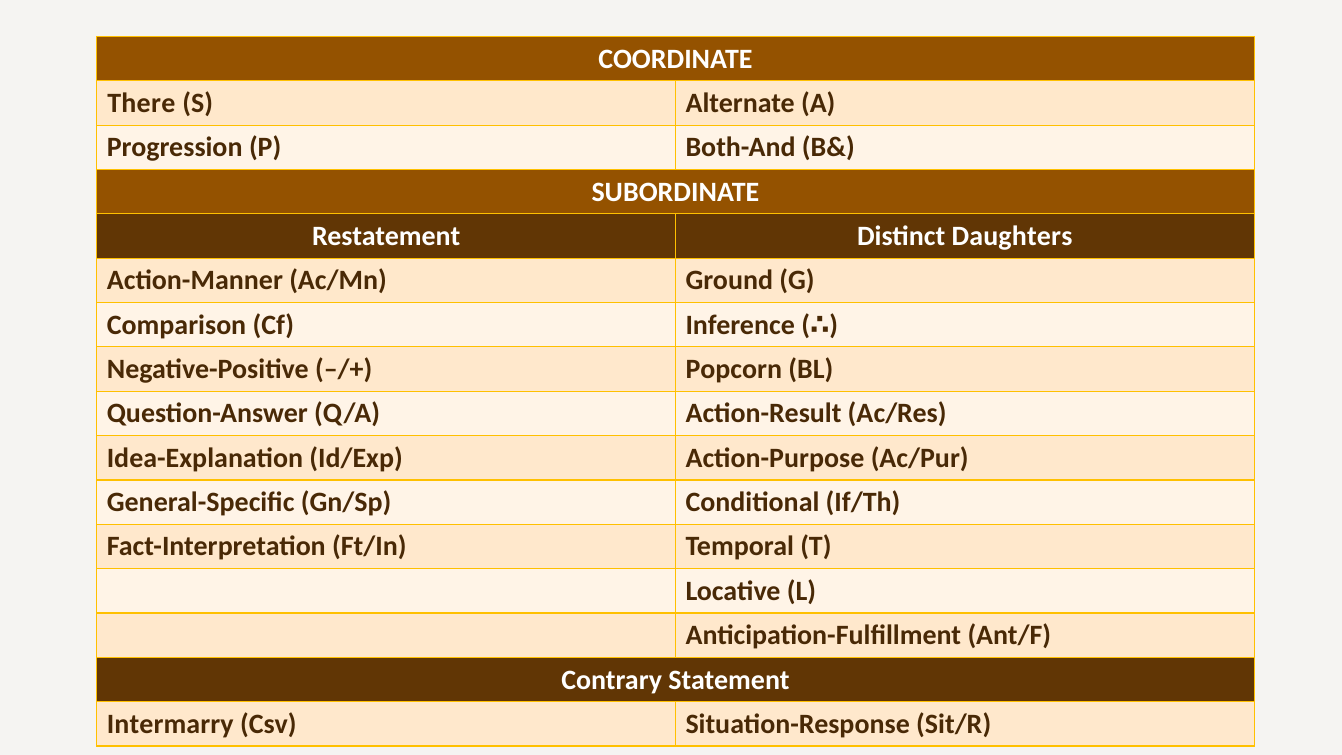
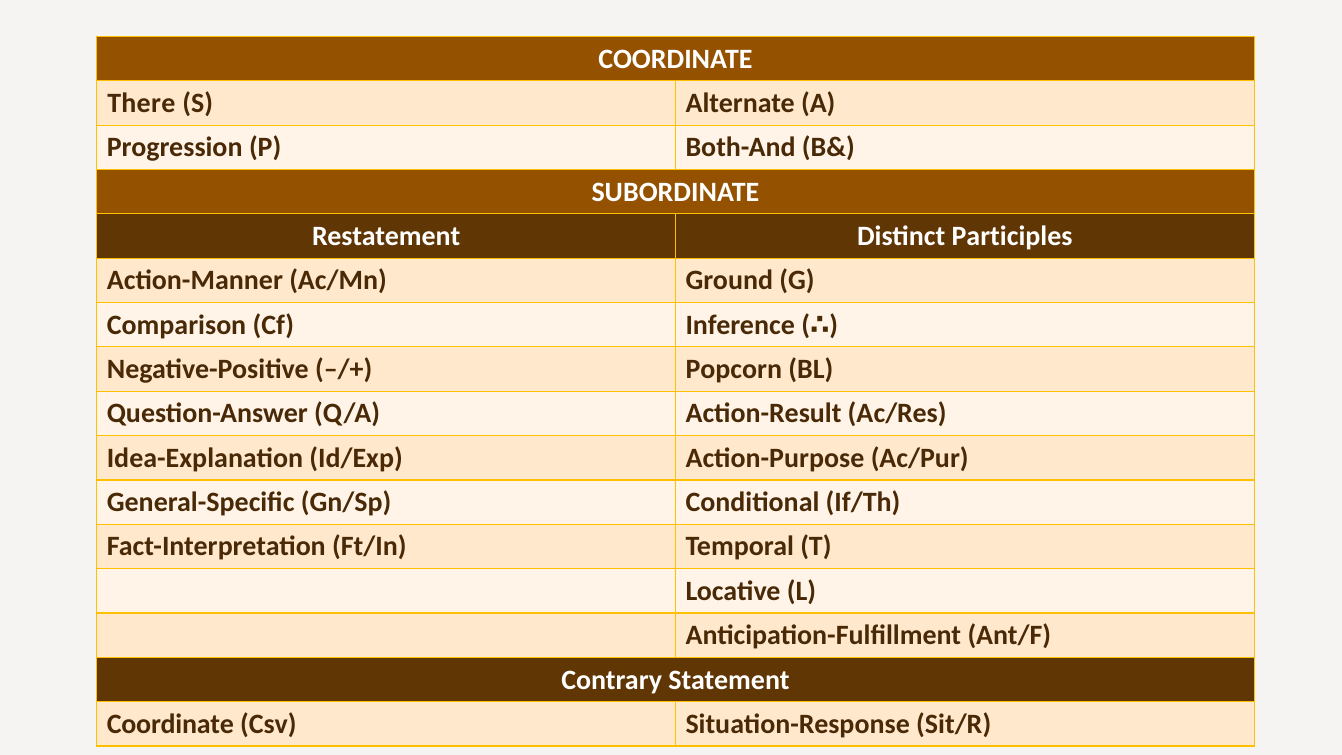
Daughters: Daughters -> Participles (1012, 236)
Intermarry: Intermarry -> Coordinate (170, 724)
